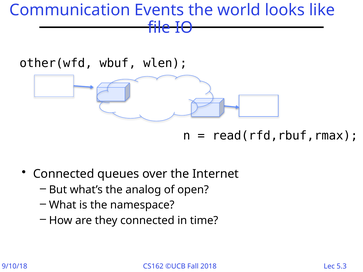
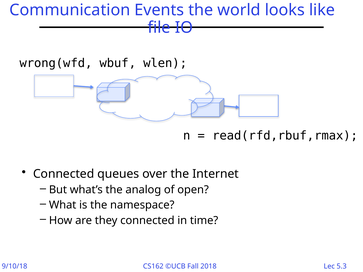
other(wfd: other(wfd -> wrong(wfd (56, 63)
